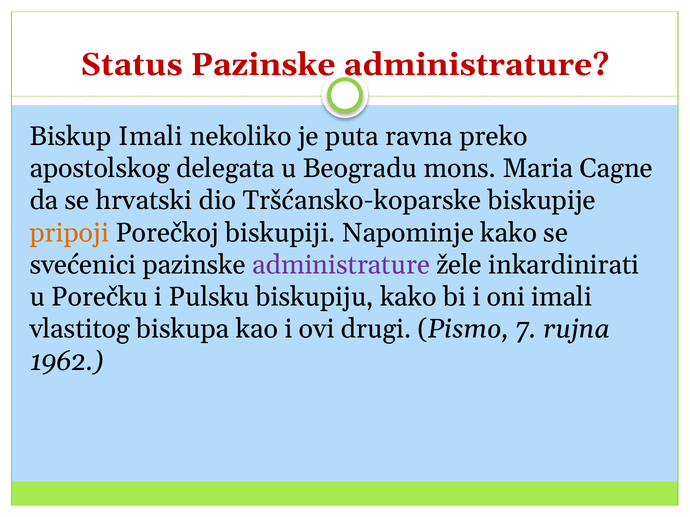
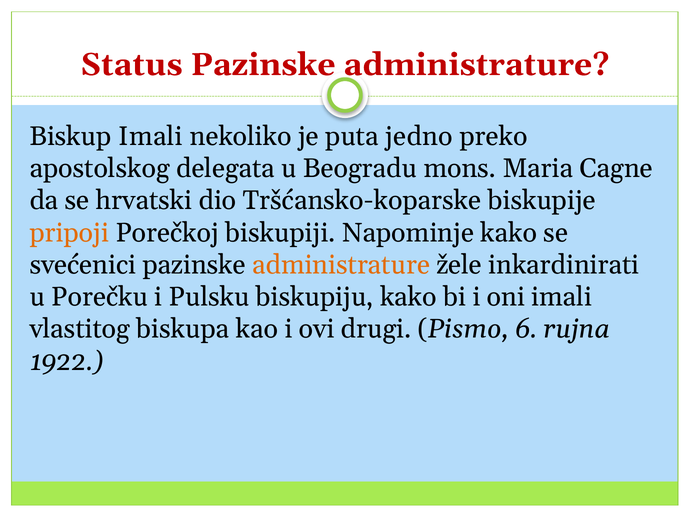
ravna: ravna -> jedno (419, 137)
administrature colour: purple -> orange (341, 265)
7: 7 -> 6 (526, 329)
1962: 1962 -> 1922 (67, 362)
